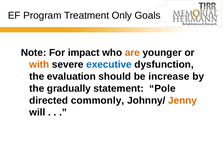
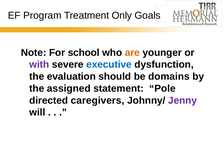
impact: impact -> school (84, 53)
with colour: orange -> purple (39, 65)
increase: increase -> domains (169, 76)
gradually: gradually -> assigned (69, 88)
commonly: commonly -> caregivers (98, 100)
Jenny colour: orange -> purple (183, 100)
